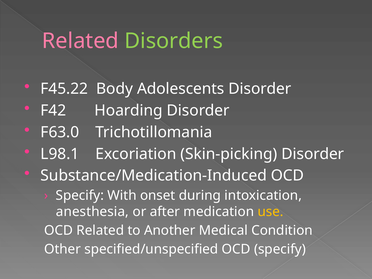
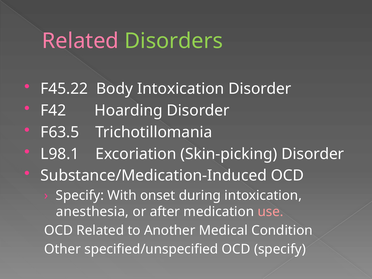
Body Adolescents: Adolescents -> Intoxication (181, 89)
F63.0: F63.0 -> F63.5 (60, 132)
use colour: yellow -> pink (270, 212)
